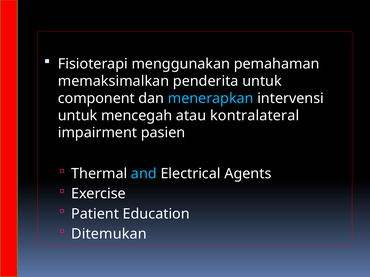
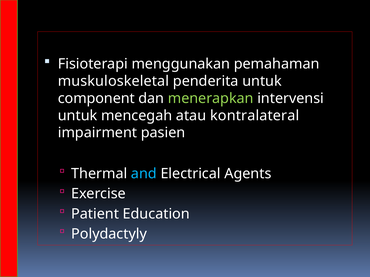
memaksimalkan: memaksimalkan -> muskuloskeletal (113, 81)
menerapkan colour: light blue -> light green (211, 99)
Ditemukan: Ditemukan -> Polydactyly (109, 234)
